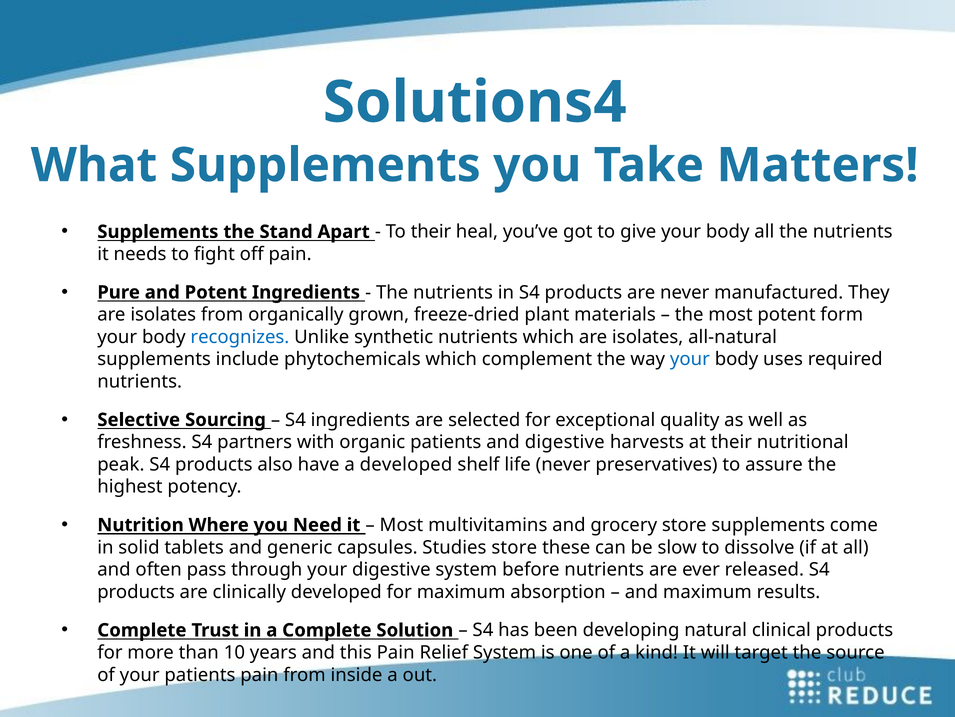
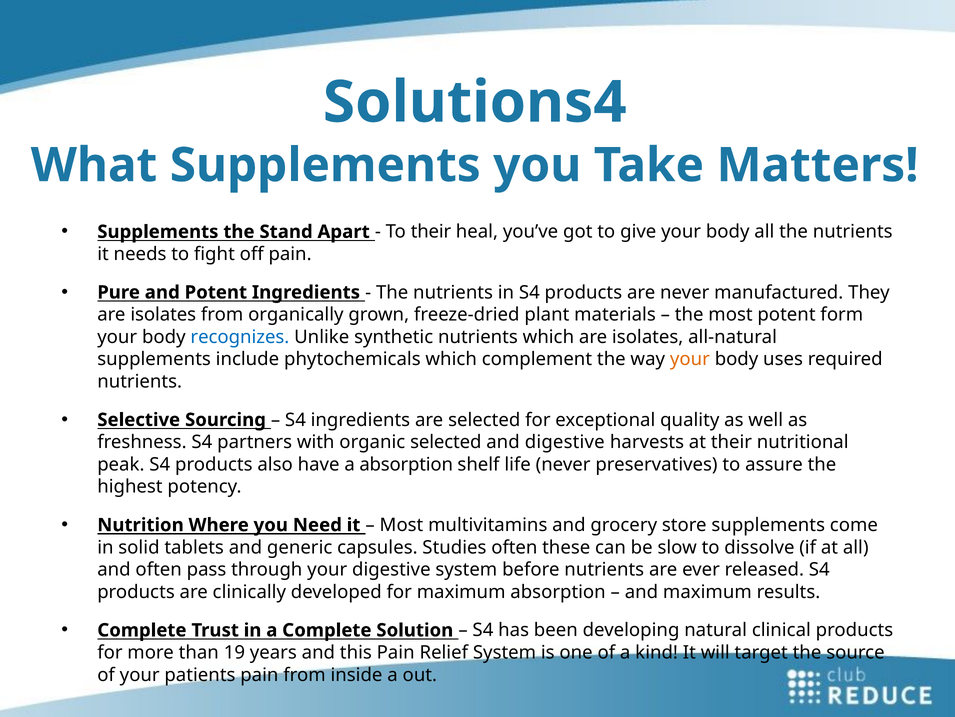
your colour: blue -> orange (690, 359)
organic patients: patients -> selected (446, 442)
a developed: developed -> absorption (406, 464)
Studies store: store -> often (514, 547)
10: 10 -> 19 (234, 652)
